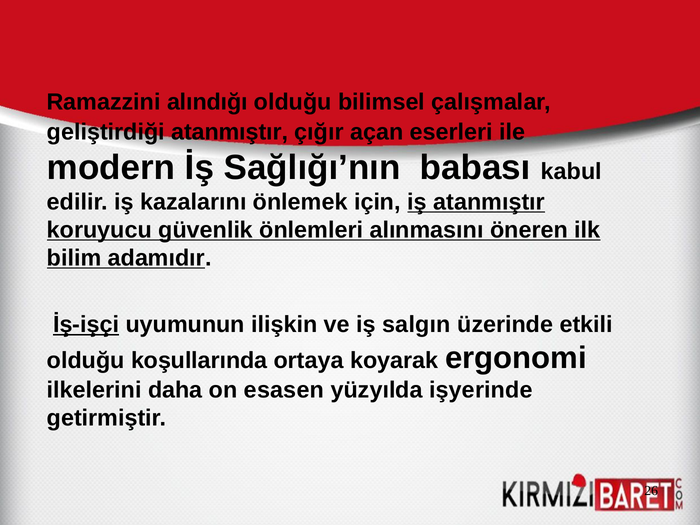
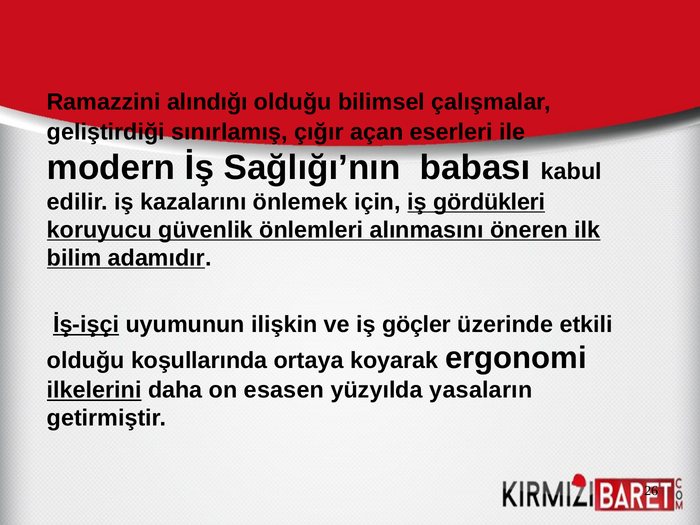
geliştirdiği atanmıştır: atanmıştır -> sınırlamış (230, 132)
iş atanmıştır: atanmıştır -> gördükleri (489, 202)
salgın: salgın -> göçler (417, 325)
ilkelerini underline: none -> present (94, 390)
işyerinde: işyerinde -> yasaların (481, 390)
